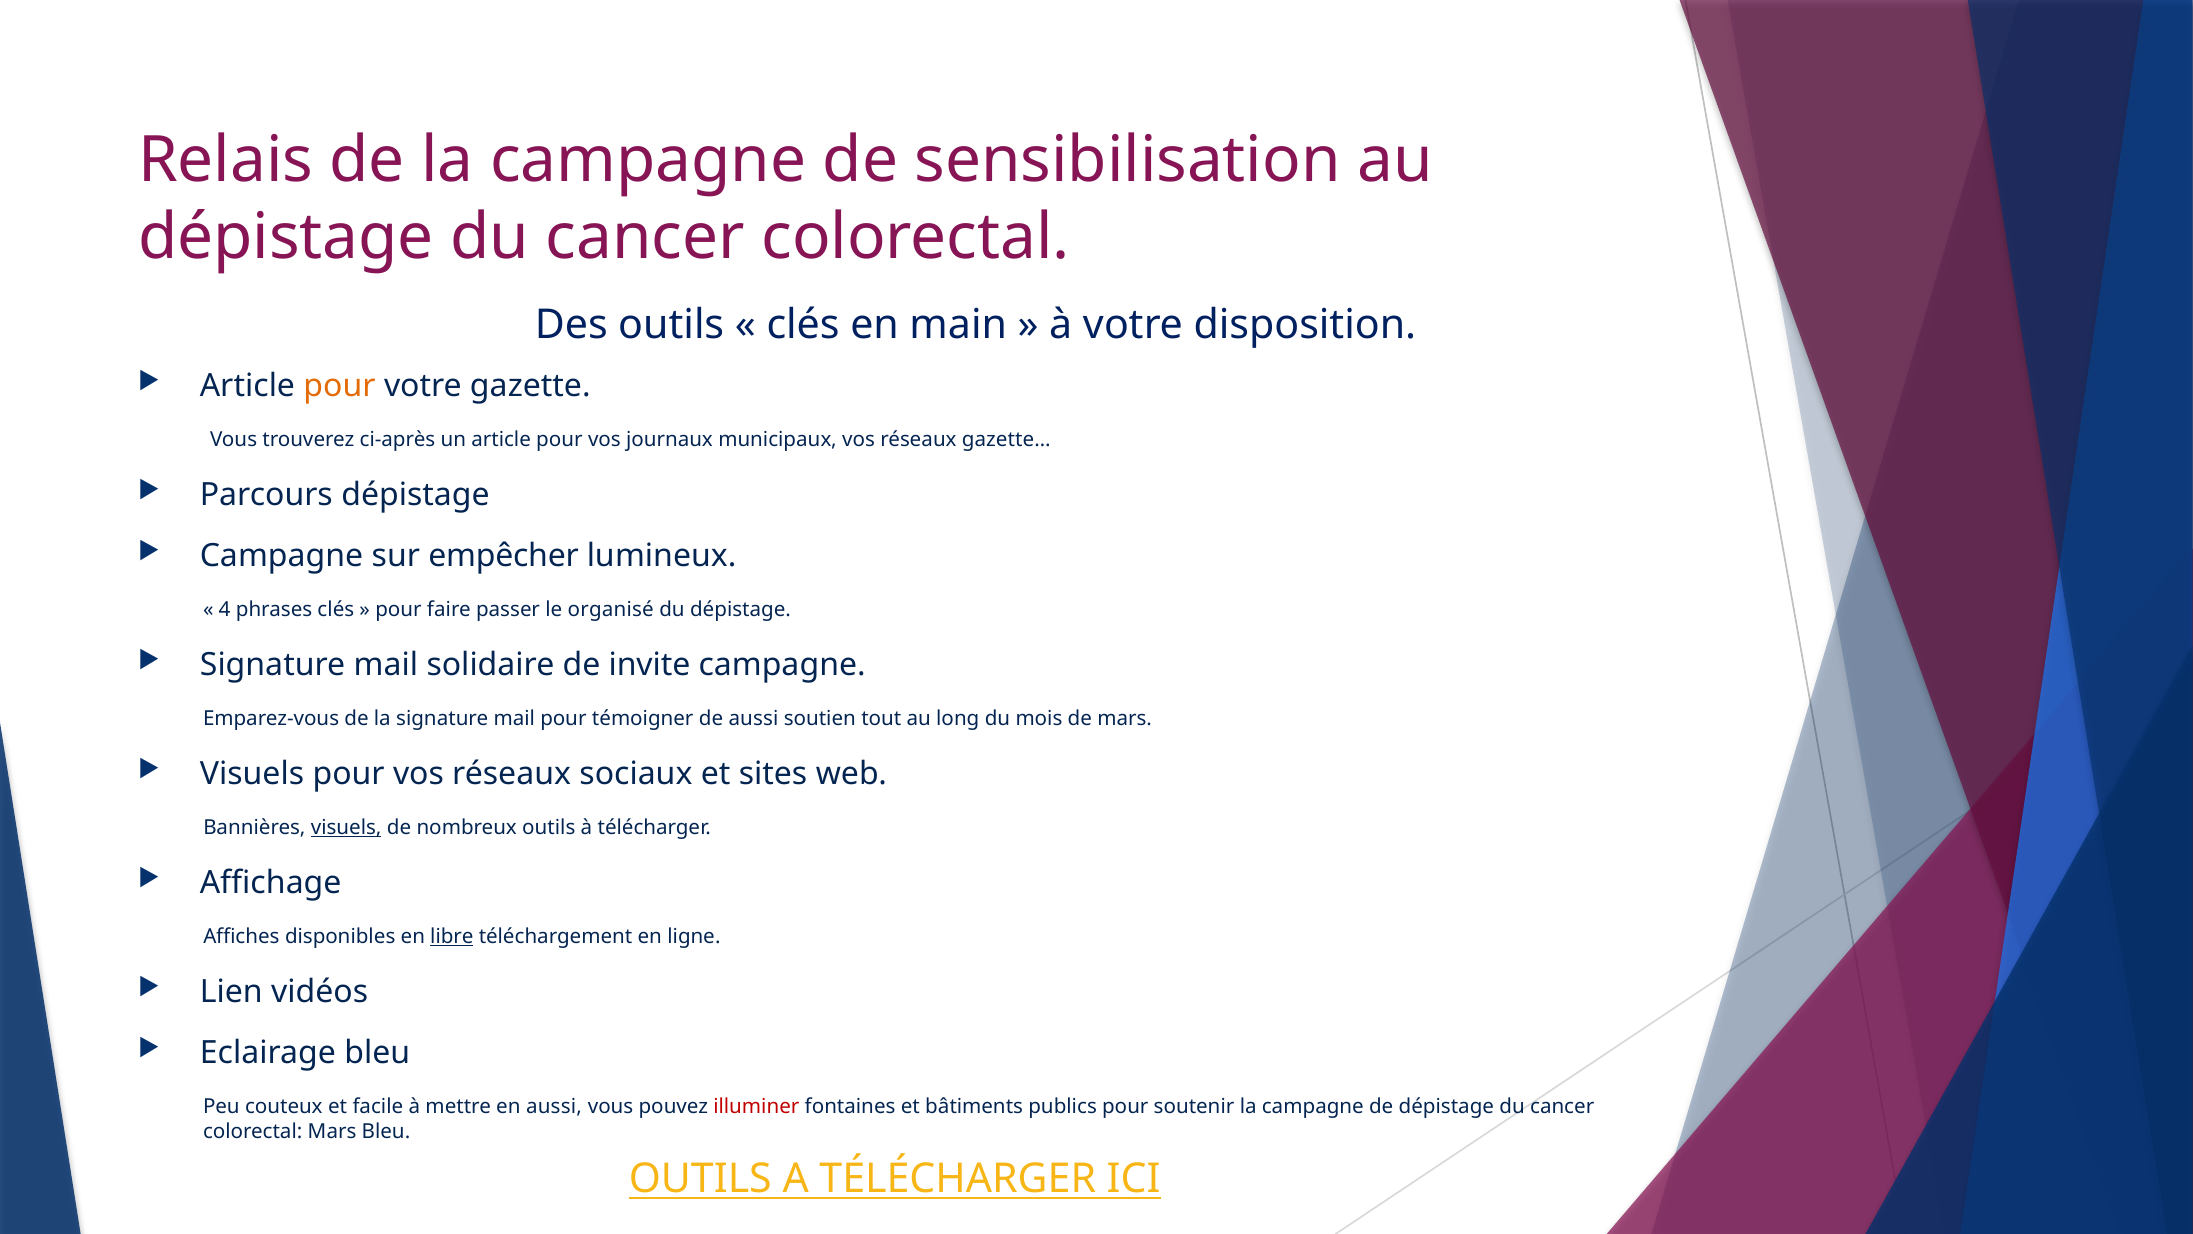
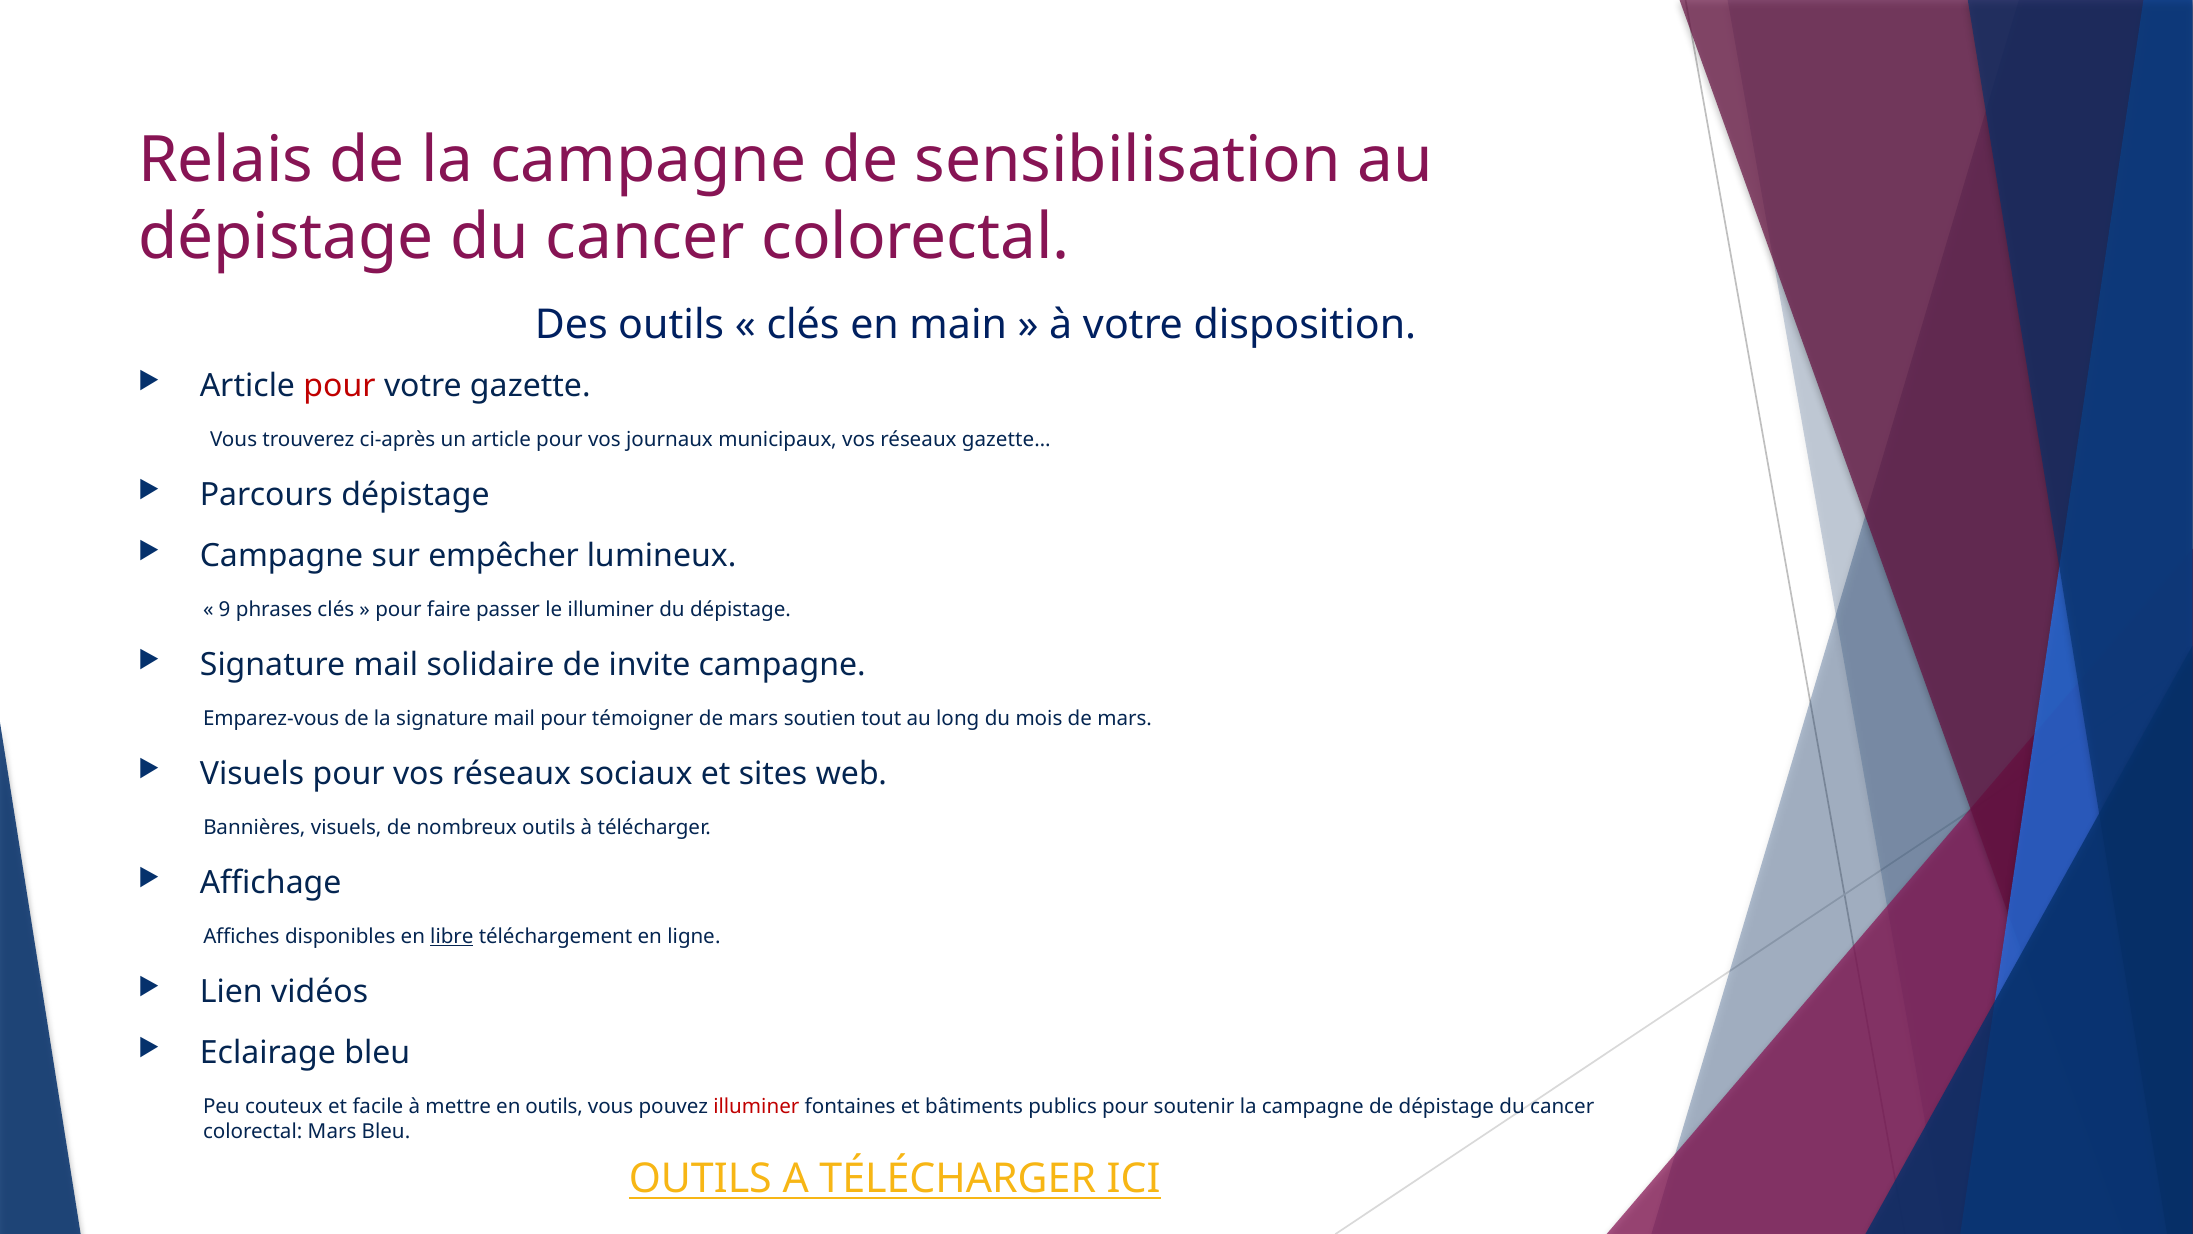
pour colour: orange -> red (340, 386)
4: 4 -> 9 (225, 610)
le organisé: organisé -> illuminer (611, 610)
témoigner de aussi: aussi -> mars (753, 718)
visuels underline: present -> none (346, 827)
en aussi: aussi -> outils (554, 1106)
